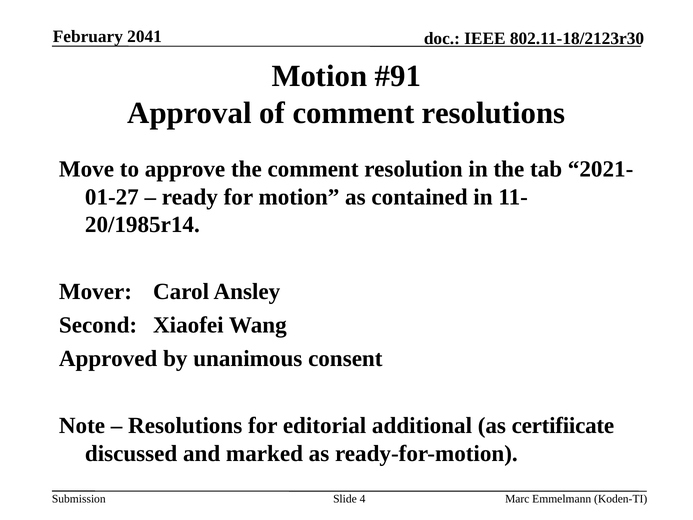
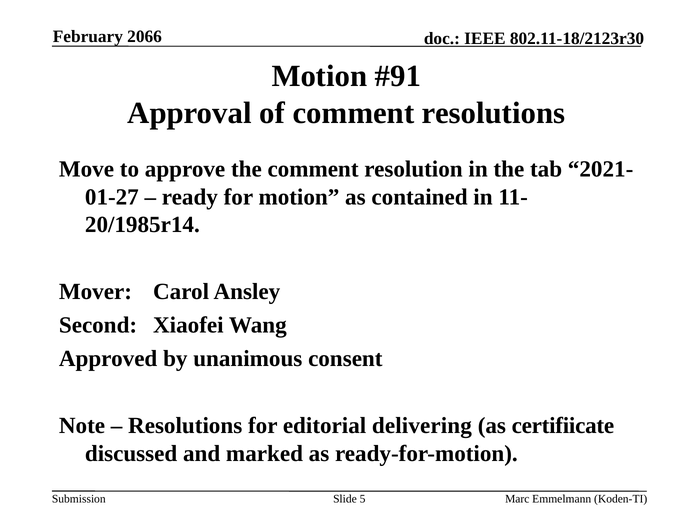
2041: 2041 -> 2066 (145, 37)
additional: additional -> delivering (422, 426)
4: 4 -> 5 (363, 498)
